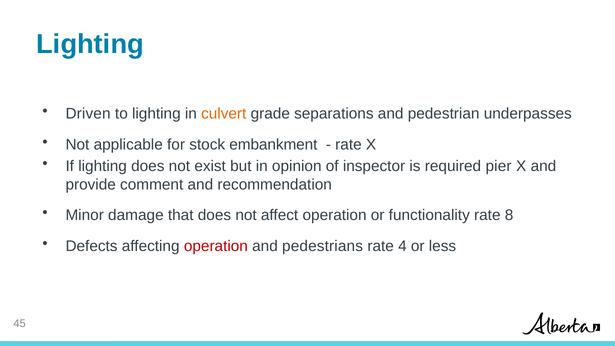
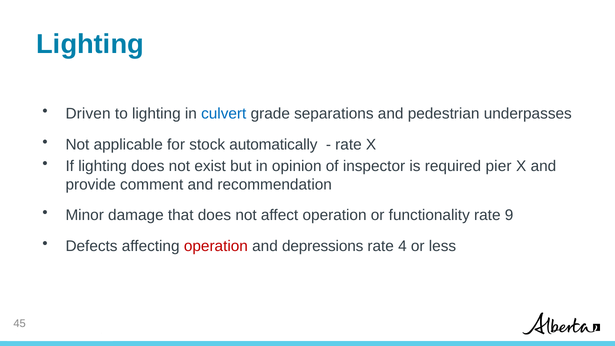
culvert colour: orange -> blue (224, 114)
embankment: embankment -> automatically (273, 145)
8: 8 -> 9 (509, 215)
pedestrians: pedestrians -> depressions (323, 246)
